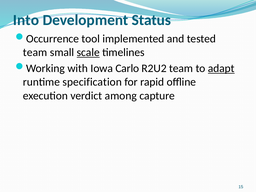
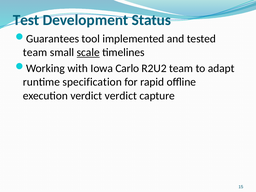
Into: Into -> Test (26, 20)
Occurrence: Occurrence -> Guarantees (53, 39)
adapt underline: present -> none (221, 68)
verdict among: among -> verdict (121, 96)
